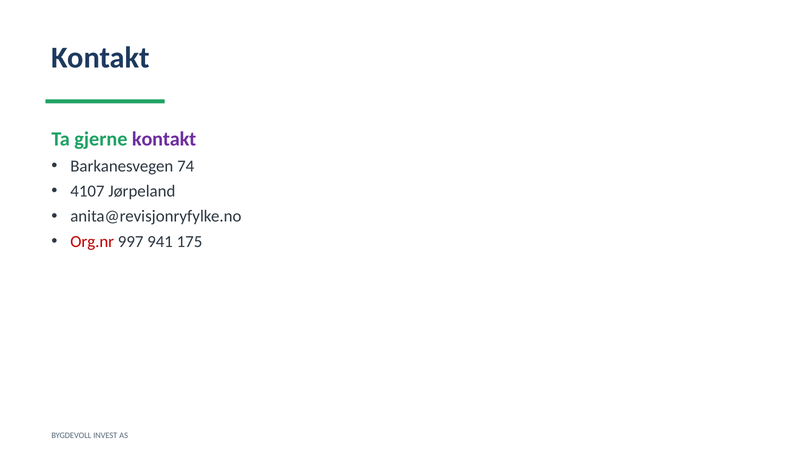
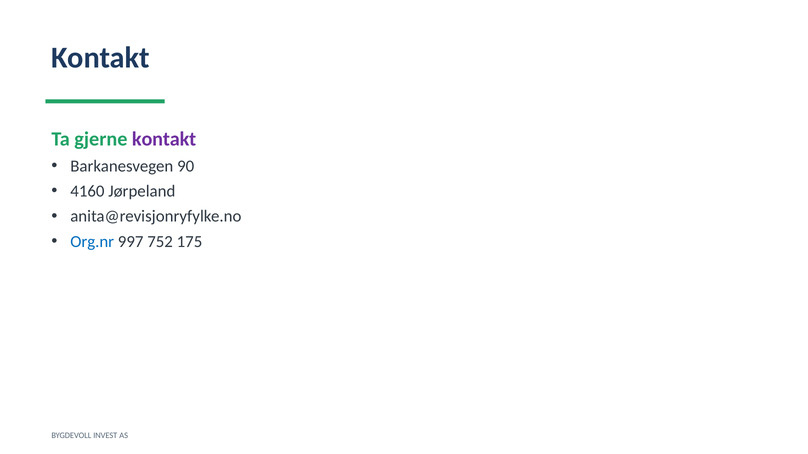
74: 74 -> 90 (186, 166)
4107: 4107 -> 4160 (87, 191)
Org.nr colour: red -> blue (92, 242)
941: 941 -> 752 (160, 242)
